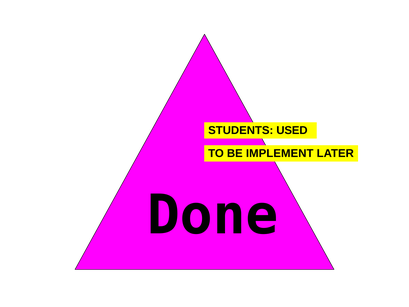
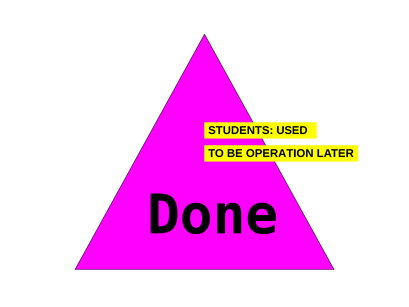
IMPLEMENT: IMPLEMENT -> OPERATION (280, 153)
